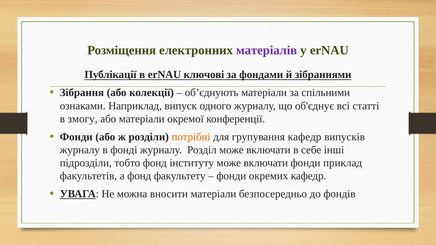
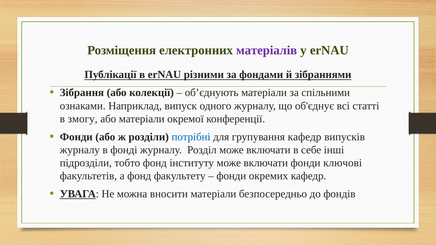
ключові: ключові -> різними (204, 75)
потрібні colour: orange -> blue (191, 137)
приклад: приклад -> ключові (343, 163)
